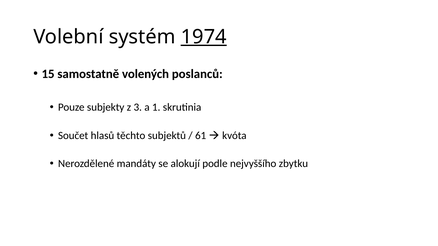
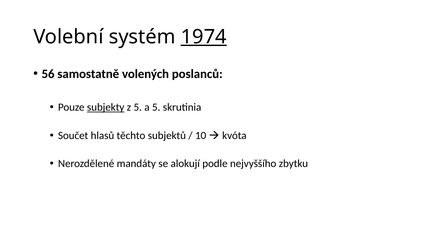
15: 15 -> 56 (48, 74)
subjekty underline: none -> present (106, 108)
z 3: 3 -> 5 (138, 108)
a 1: 1 -> 5 (156, 108)
61: 61 -> 10 (201, 136)
